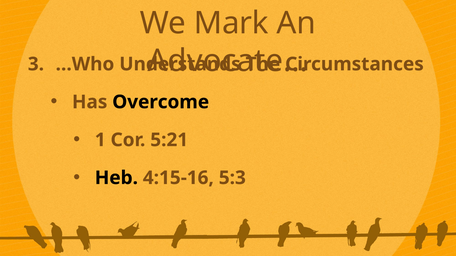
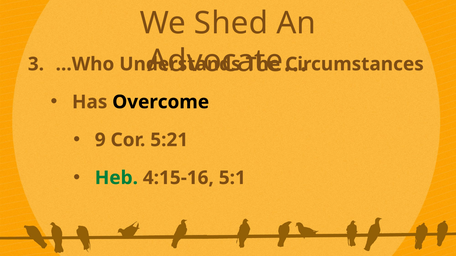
Mark: Mark -> Shed (231, 23)
1: 1 -> 9 (100, 140)
Heb colour: black -> green (116, 178)
5:3: 5:3 -> 5:1 (232, 178)
